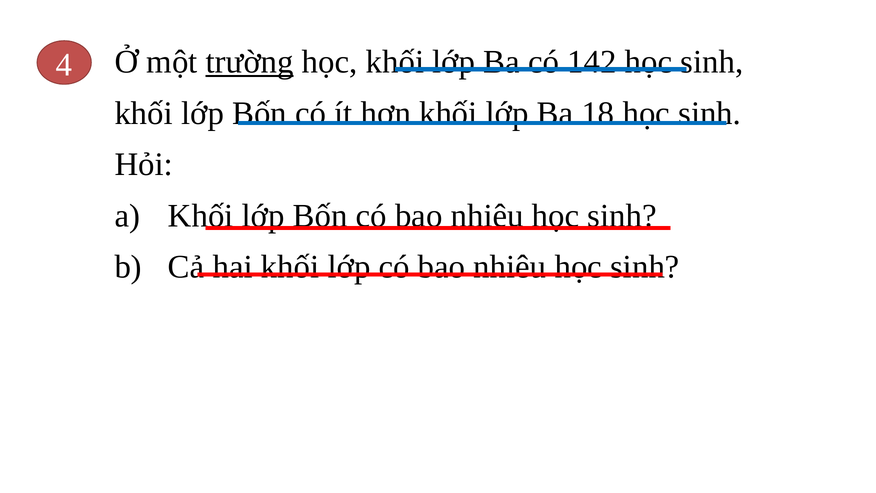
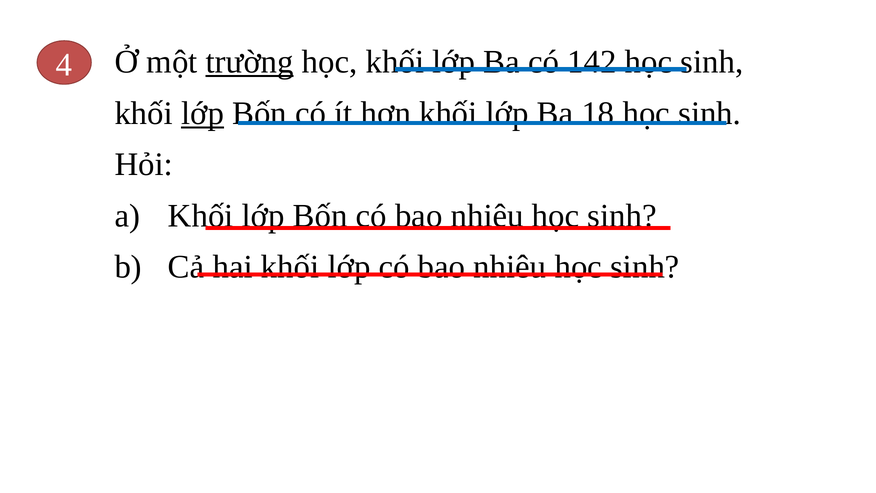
lớp underline: none -> present (203, 113)
